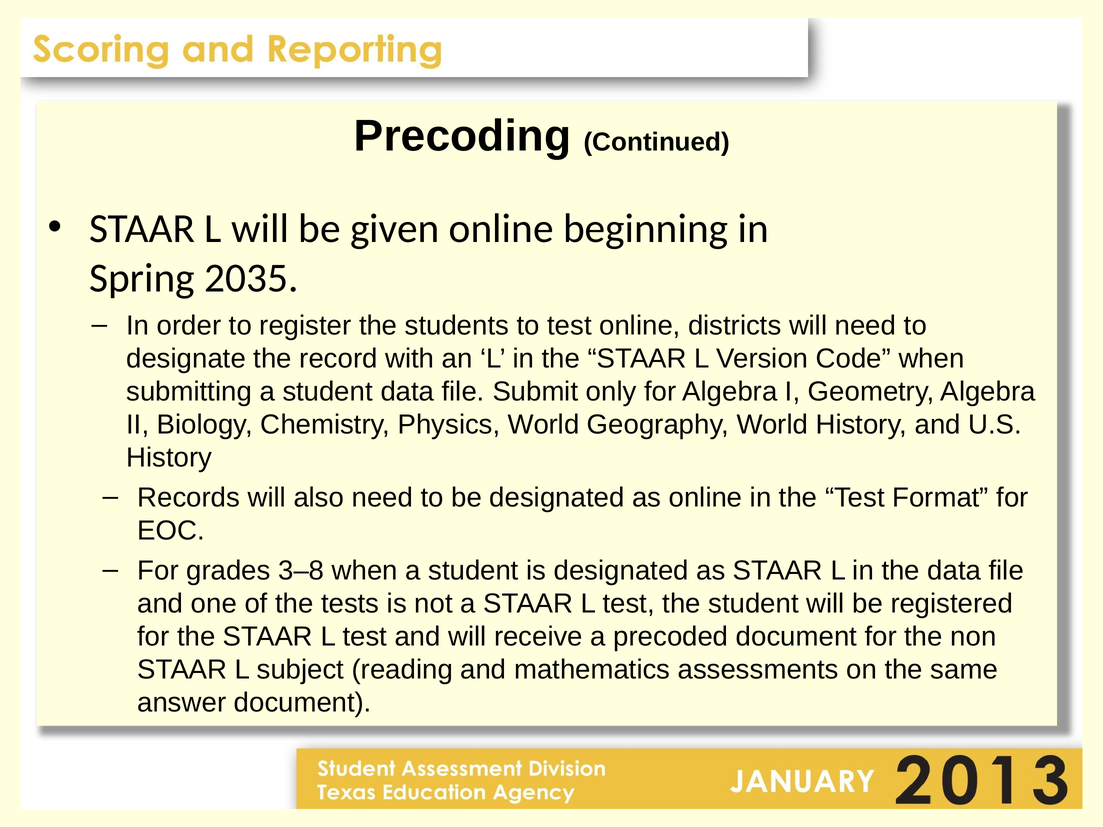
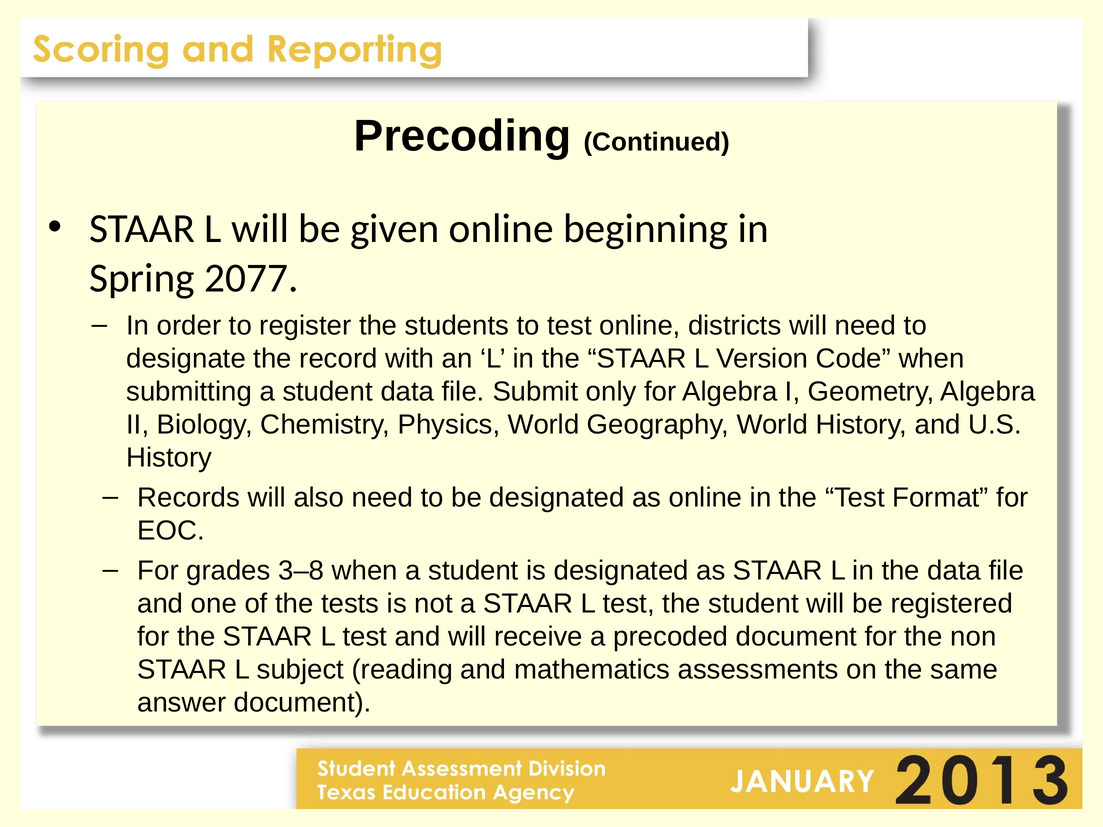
2035: 2035 -> 2077 (251, 278)
